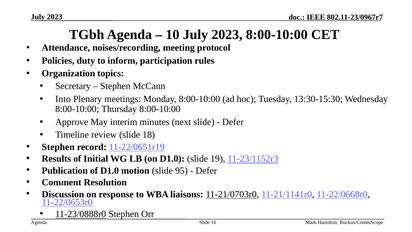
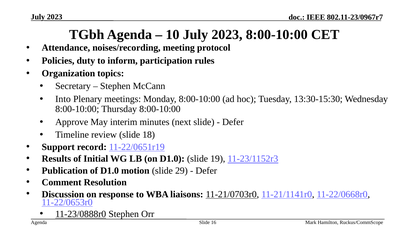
Stephen: Stephen -> Support (58, 147)
95: 95 -> 29 (181, 170)
